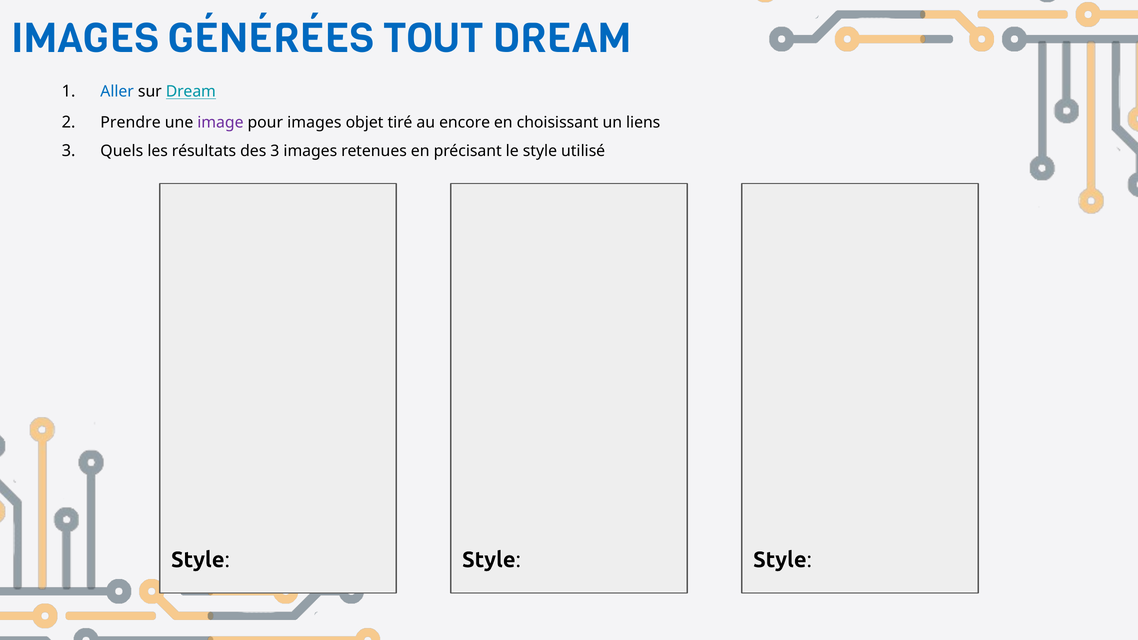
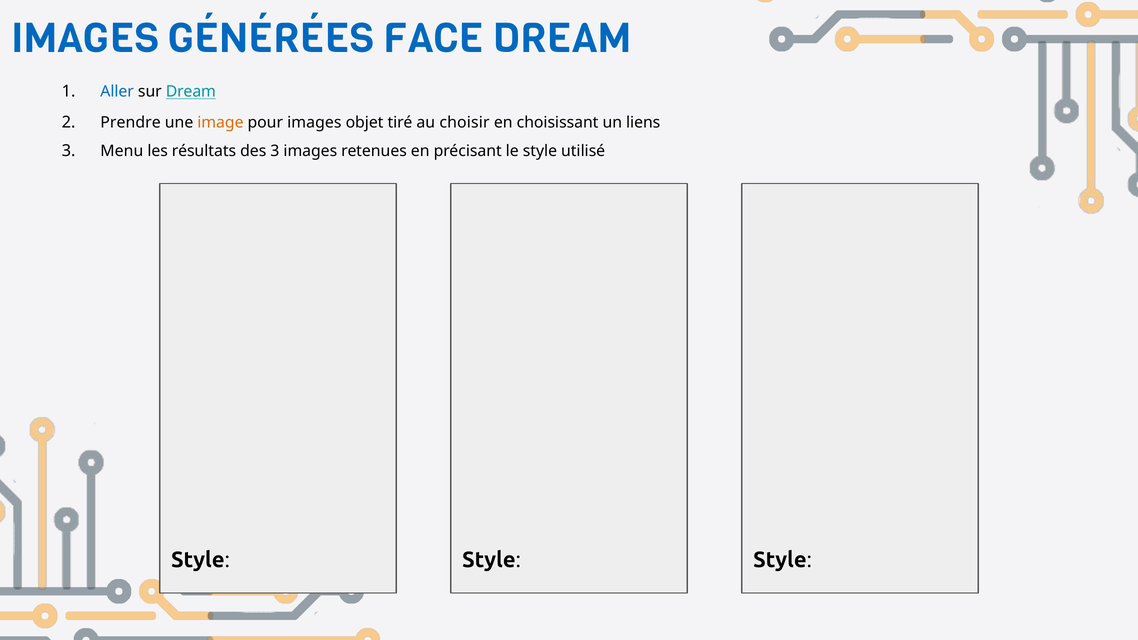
TOUT: TOUT -> FACE (434, 39)
image colour: purple -> orange (220, 123)
encore: encore -> choisir (464, 123)
Quels: Quels -> Menu (122, 151)
